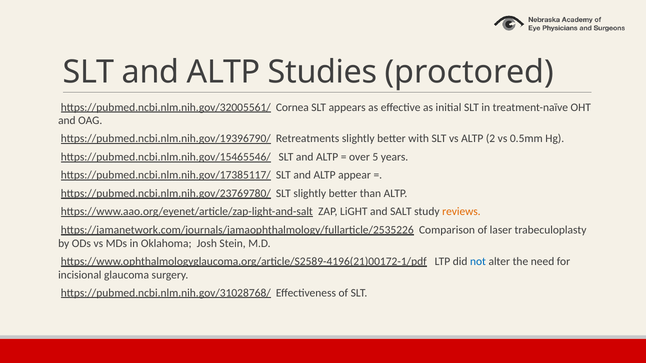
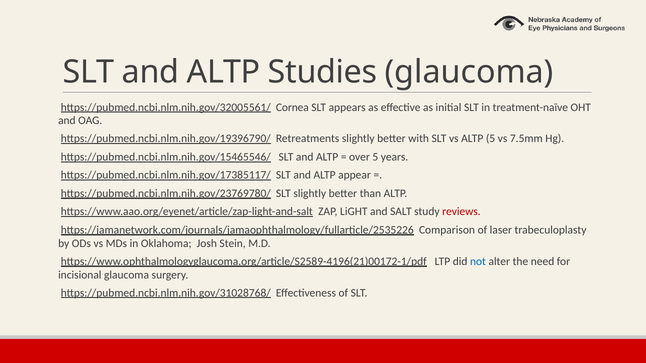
Studies proctored: proctored -> glaucoma (469, 72)
ALTP 2: 2 -> 5 (491, 139)
0.5mm: 0.5mm -> 7.5mm (526, 139)
reviews colour: orange -> red (461, 212)
